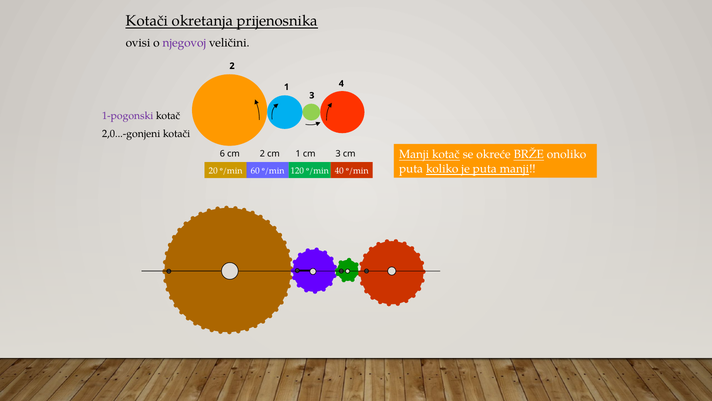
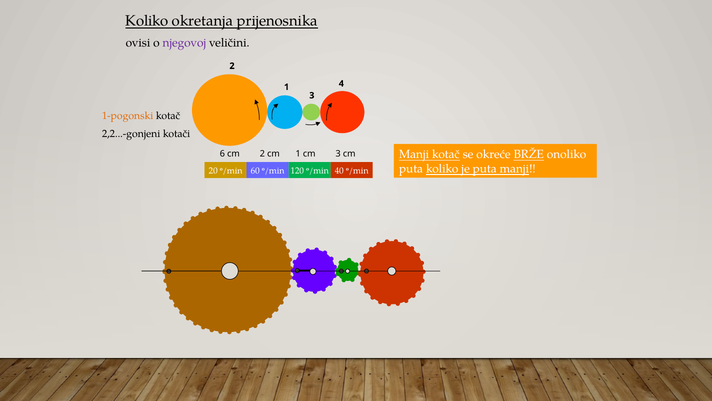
Kotači: Kotači -> Koliko (147, 21)
1-pogonski colour: purple -> orange (128, 116)
2,0...-gonjeni: 2,0...-gonjeni -> 2,2...-gonjeni (131, 134)
